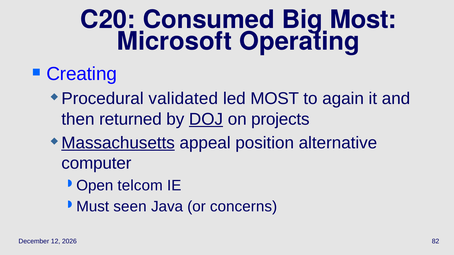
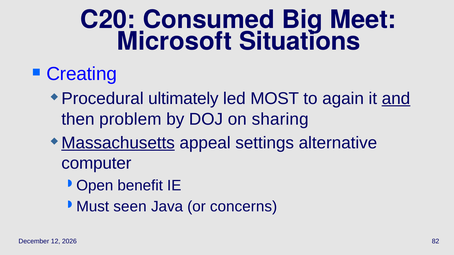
Big Most: Most -> Meet (363, 20)
Operating: Operating -> Situations (300, 41)
validated: validated -> ultimately (183, 99)
and underline: none -> present (396, 99)
returned: returned -> problem (130, 119)
DOJ underline: present -> none (206, 119)
projects: projects -> sharing (280, 119)
position: position -> settings (265, 143)
telcom: telcom -> benefit (140, 186)
